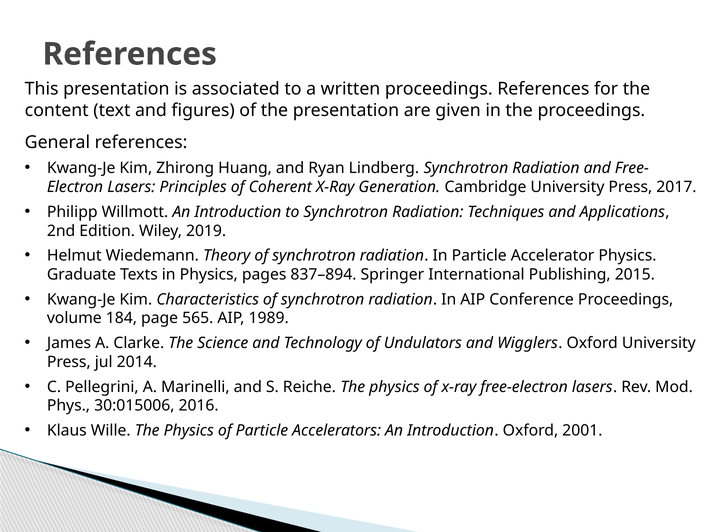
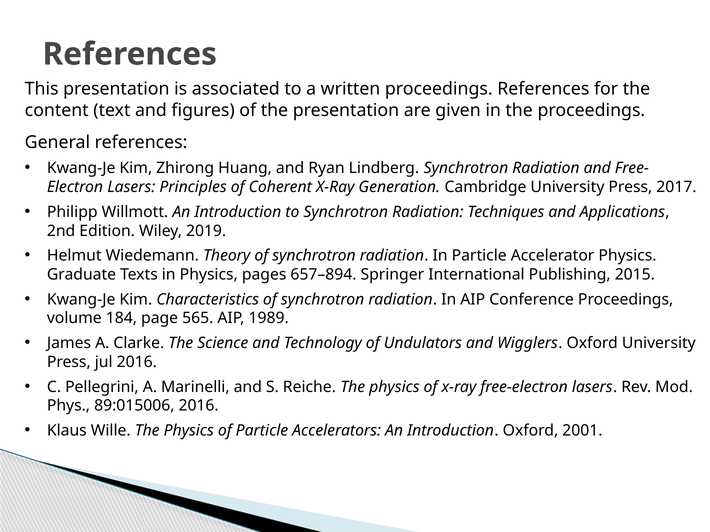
837–894: 837–894 -> 657–894 (324, 275)
jul 2014: 2014 -> 2016 (137, 362)
30:015006: 30:015006 -> 89:015006 (134, 406)
